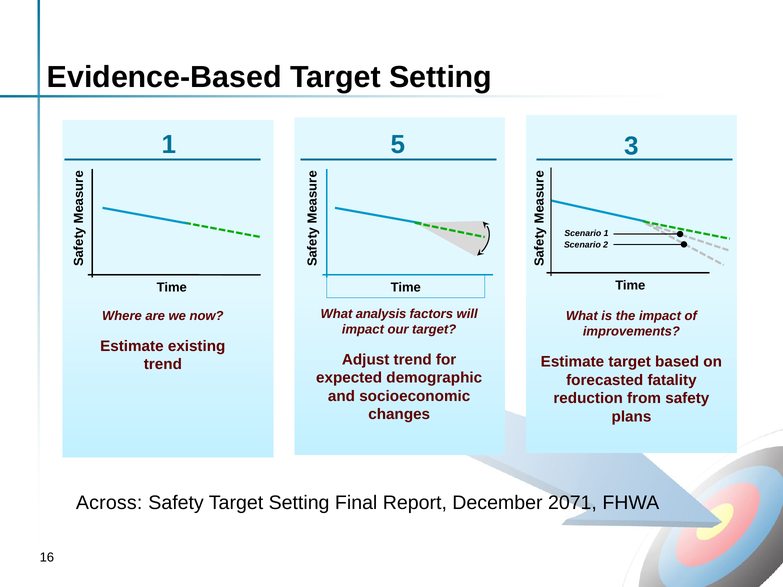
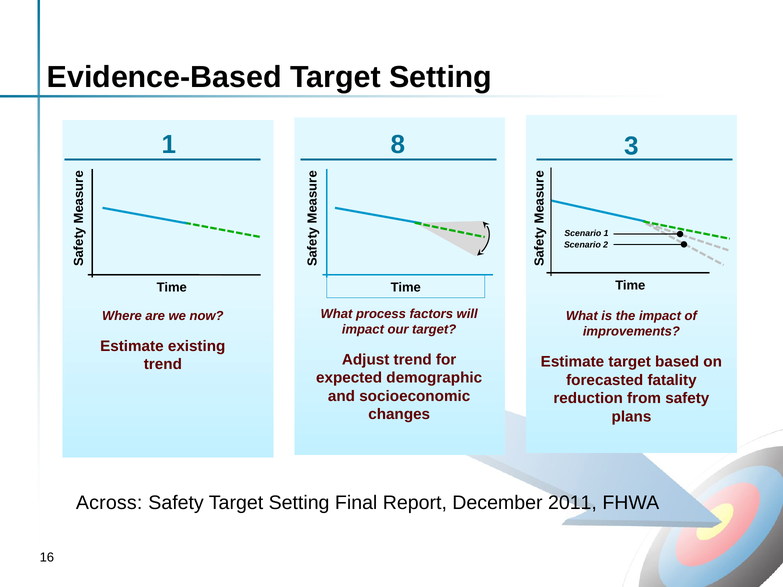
5: 5 -> 8 (398, 145)
analysis: analysis -> process (381, 314)
2071: 2071 -> 2011 (572, 503)
